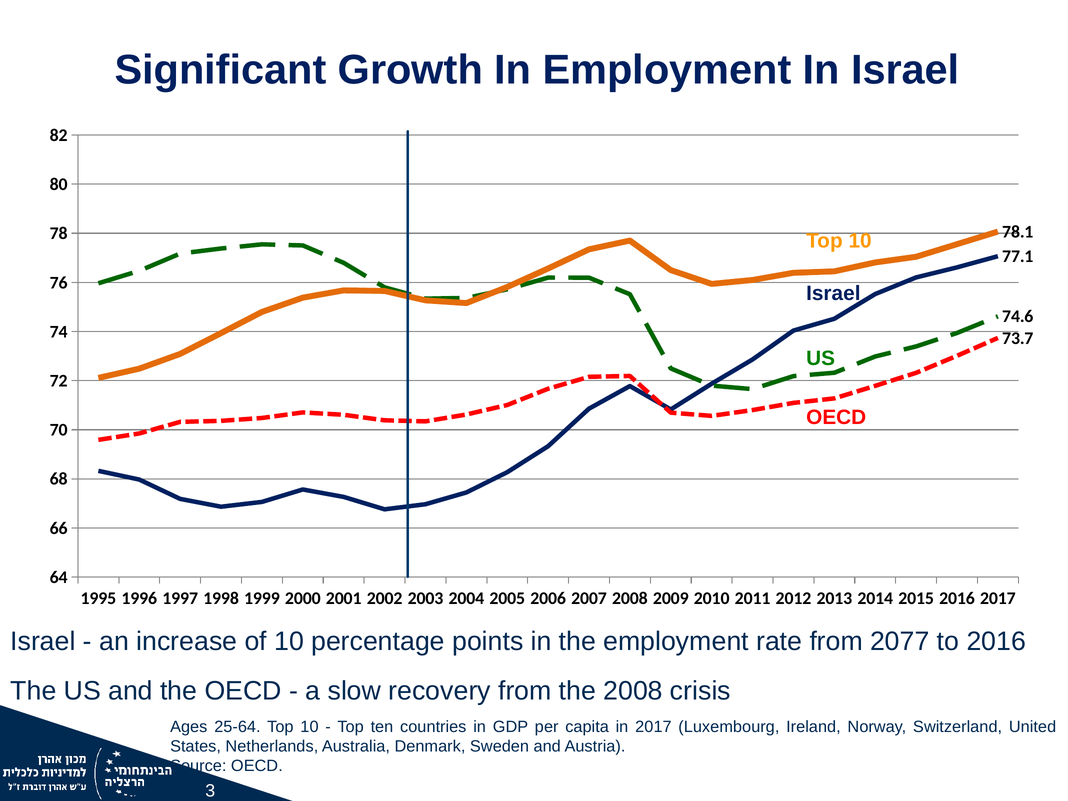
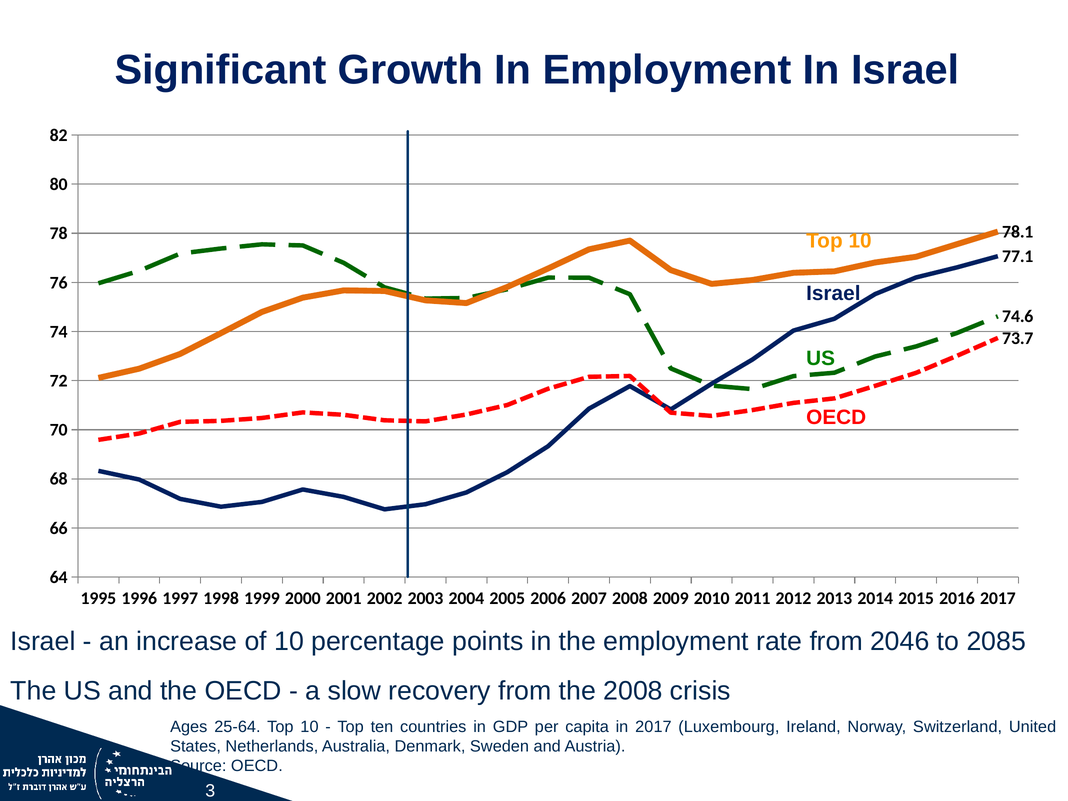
2077: 2077 -> 2046 (900, 641)
to 2016: 2016 -> 2085 (996, 641)
